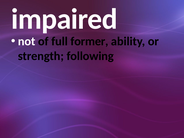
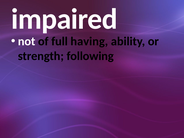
former: former -> having (89, 41)
